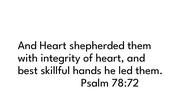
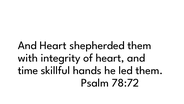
best: best -> time (28, 70)
